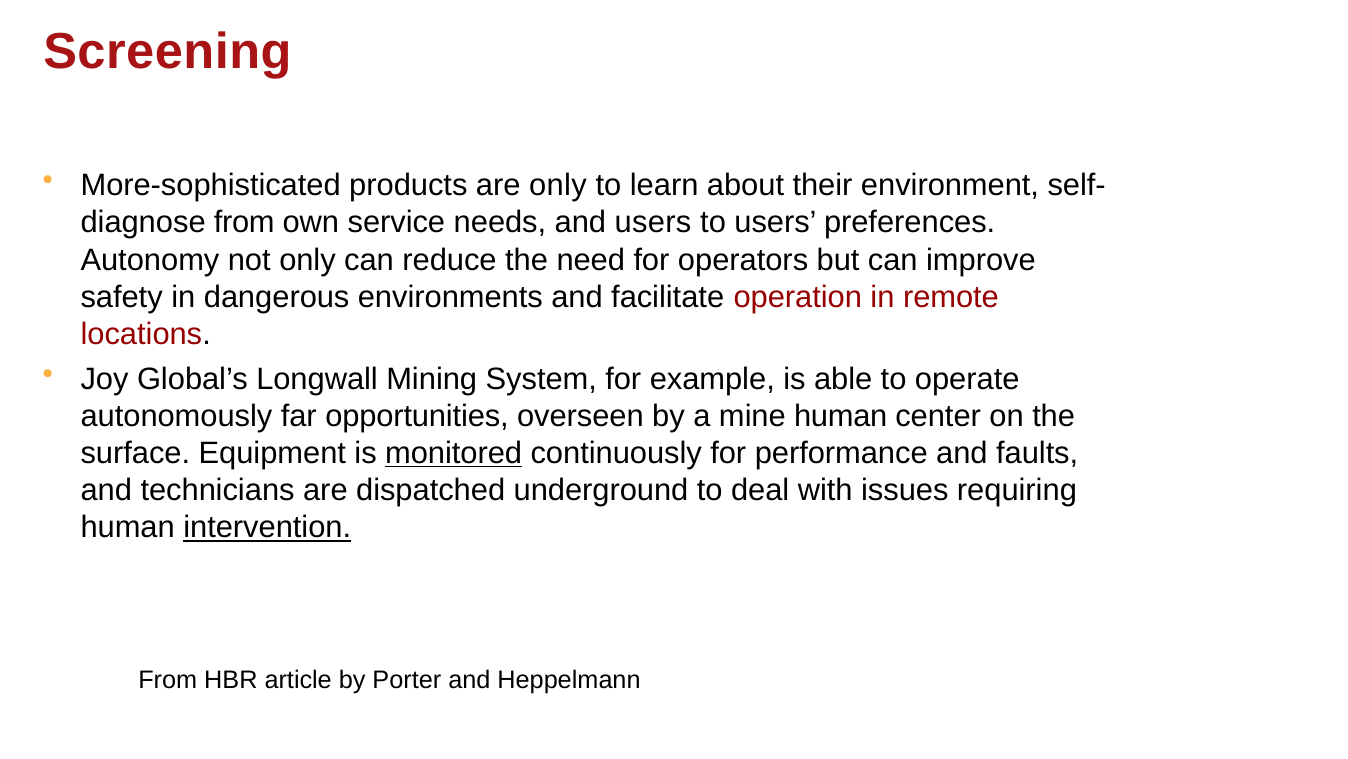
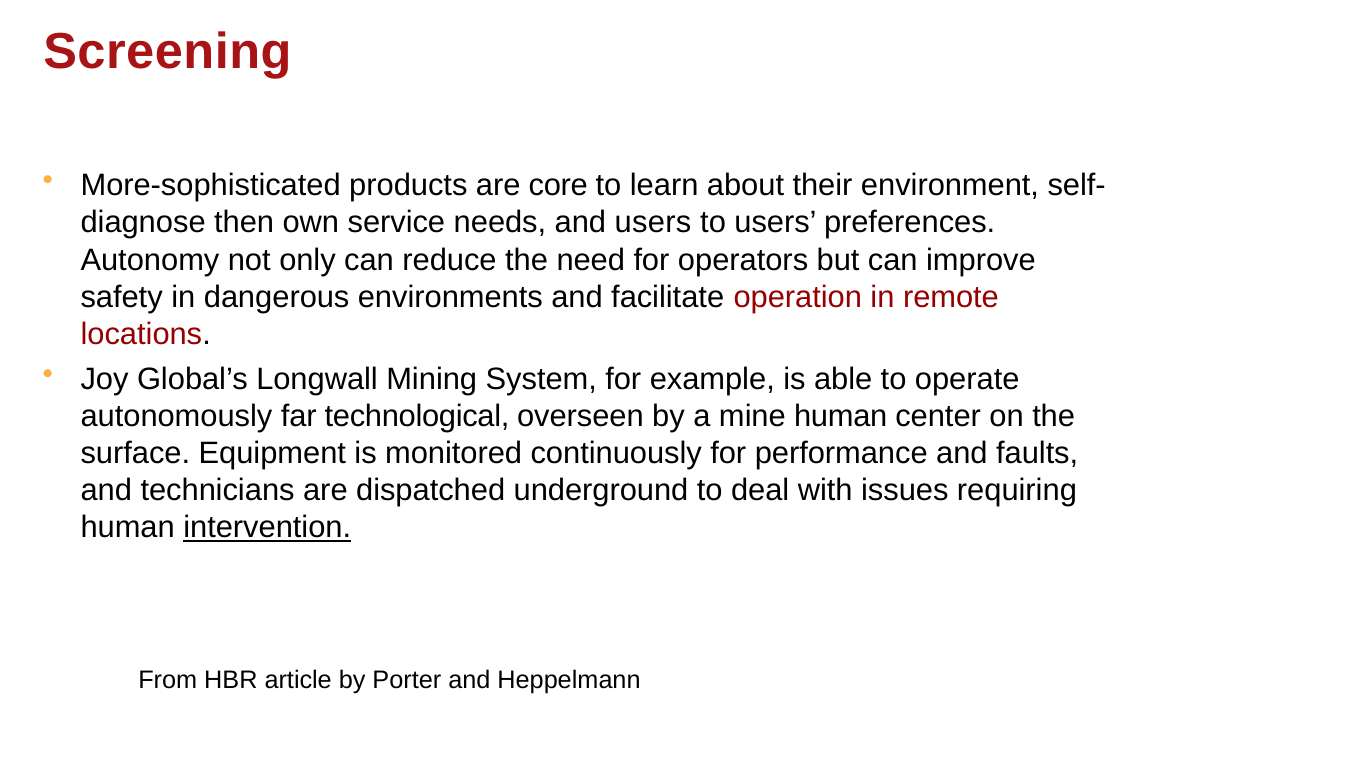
are only: only -> core (558, 185)
from: from -> then (244, 223)
opportunities: opportunities -> technological (417, 416)
monitored underline: present -> none (454, 453)
